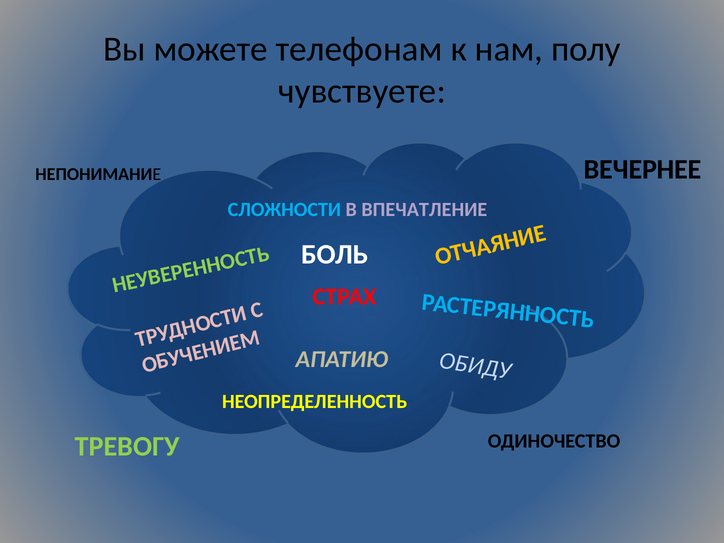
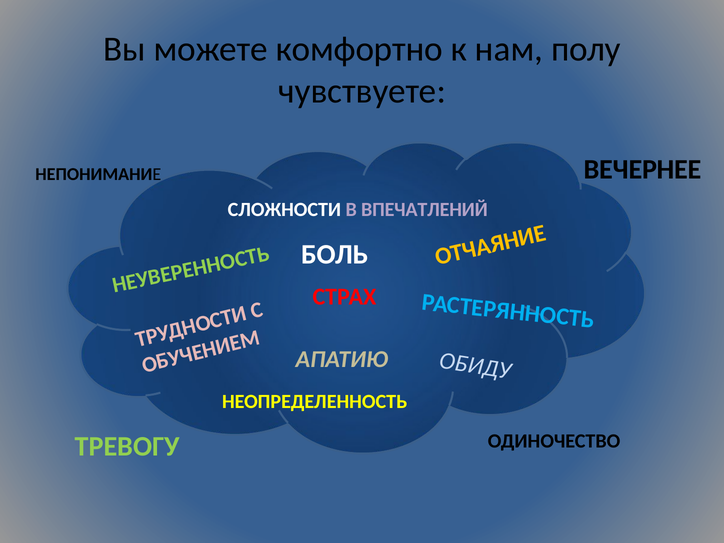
телефонам: телефонам -> комфортно (359, 49)
СЛОЖНОСТИ colour: light blue -> white (284, 209)
ВПЕЧАТЛЕНИЕ: ВПЕЧАТЛЕНИЕ -> ВПЕЧАТЛЕНИЙ (424, 209)
